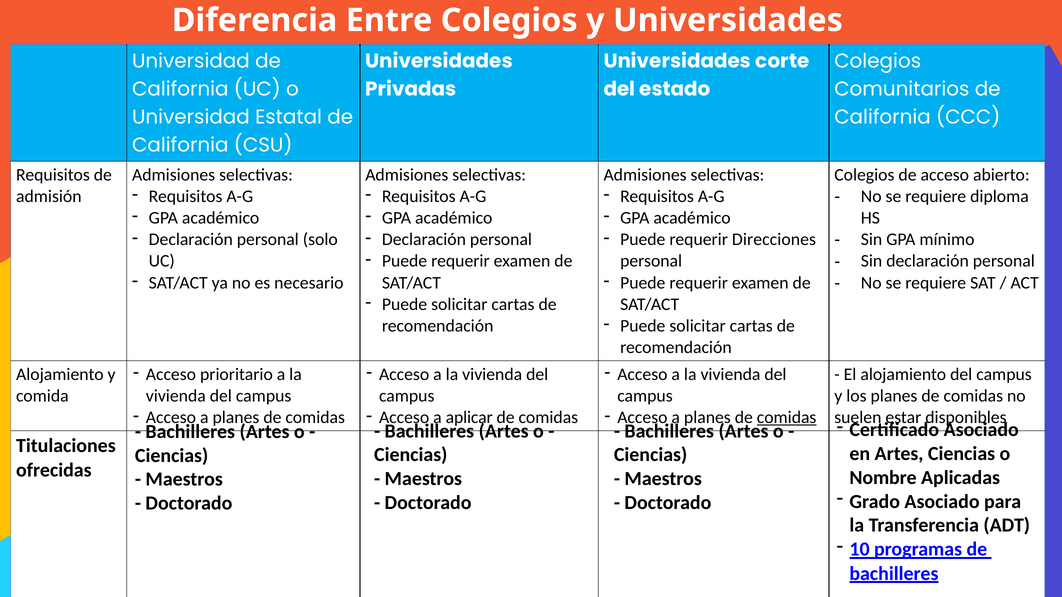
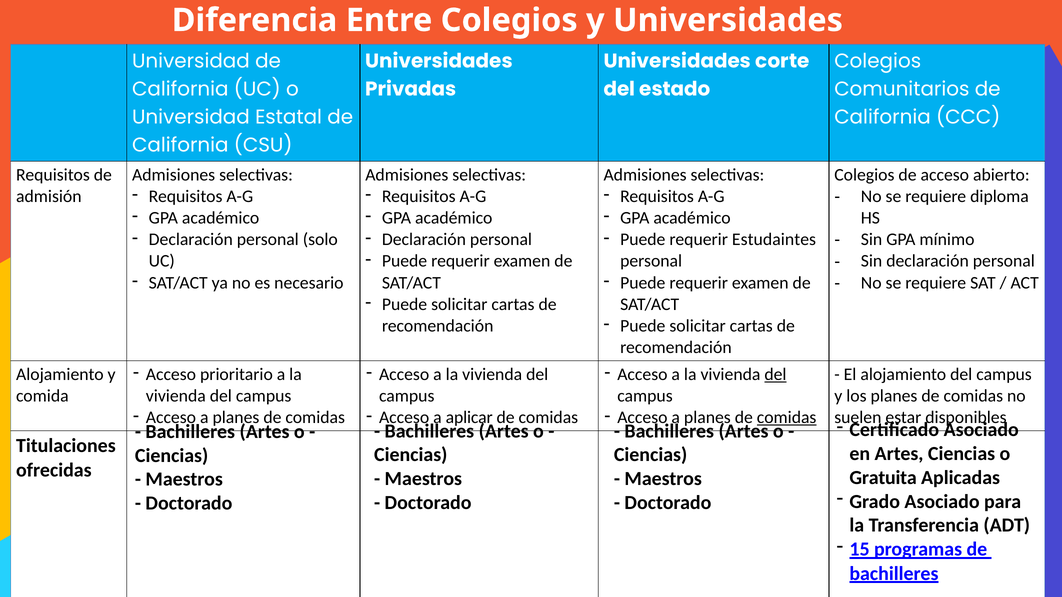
Direcciones: Direcciones -> Estudaintes (774, 240)
del underline: none -> present (775, 375)
Nombre: Nombre -> Gratuita (883, 478)
10: 10 -> 15 (860, 550)
